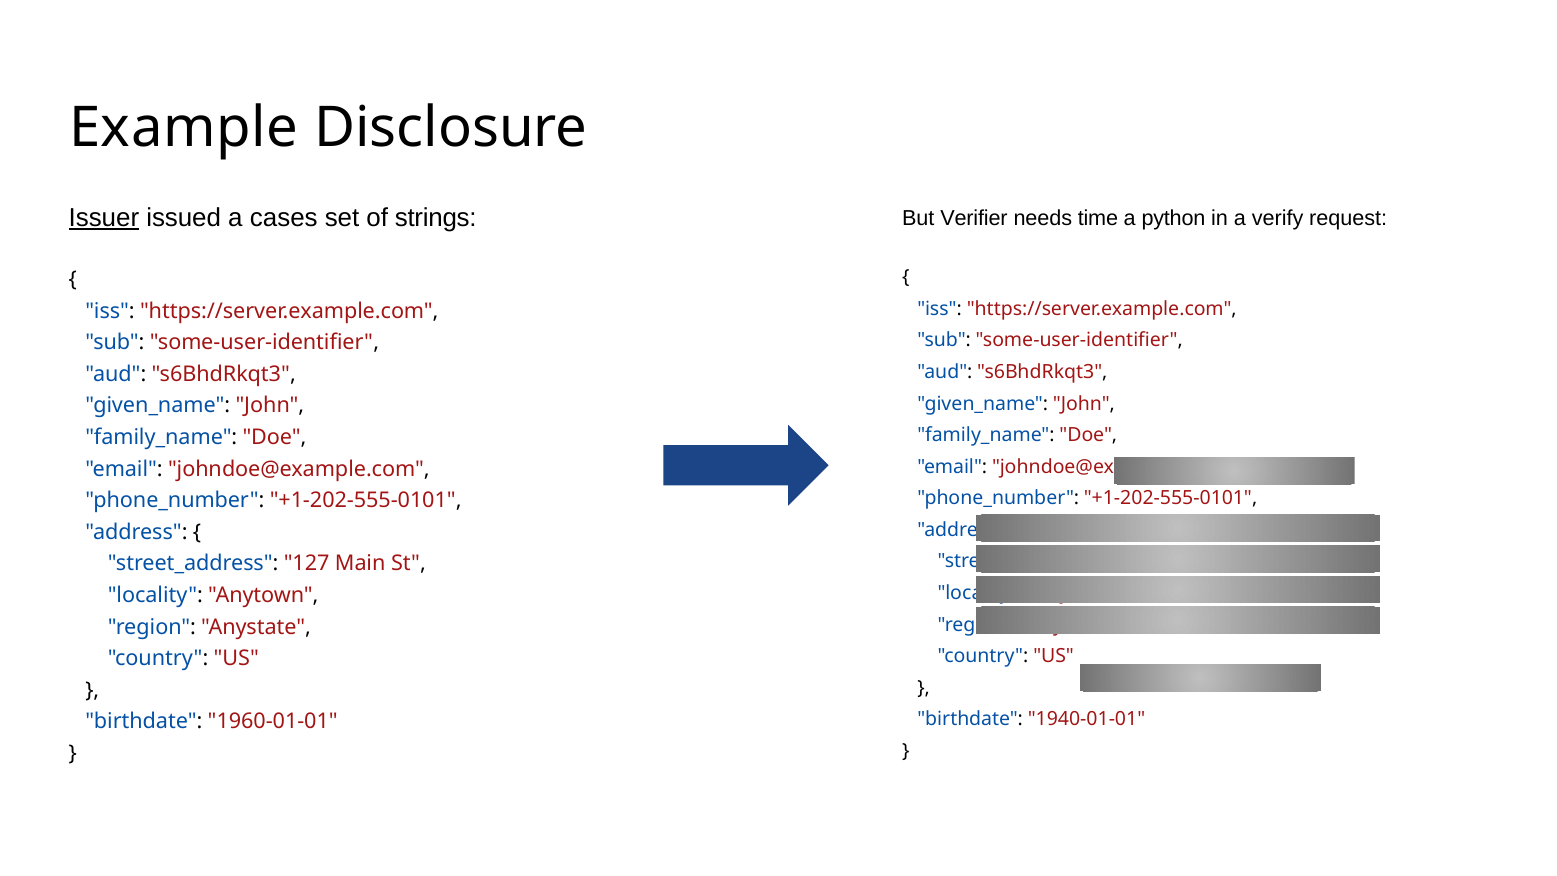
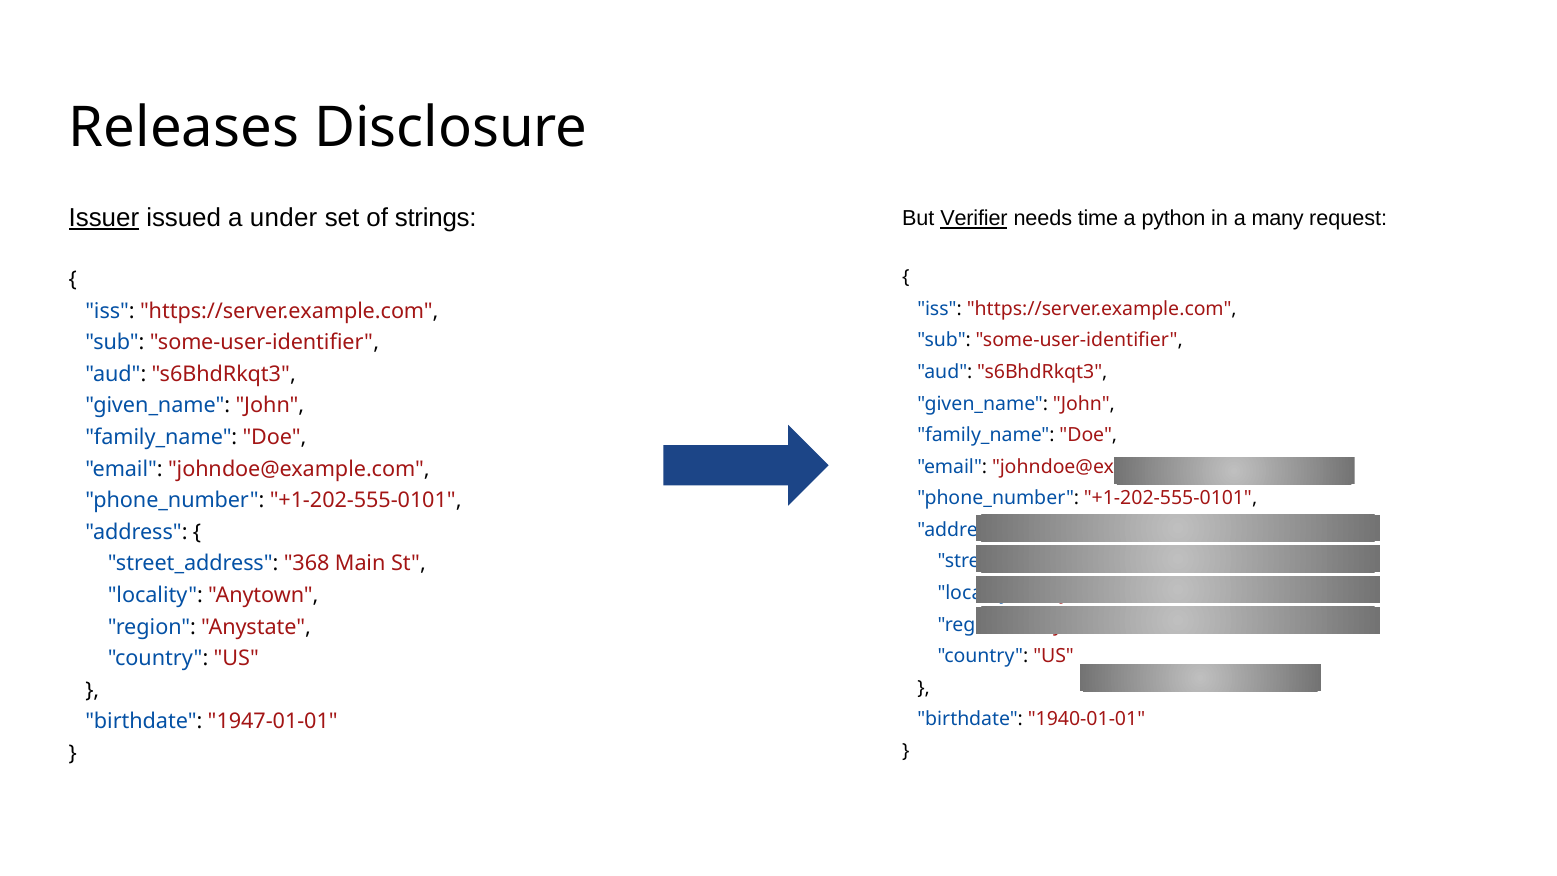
Example: Example -> Releases (184, 128)
cases: cases -> under (284, 218)
Verifier underline: none -> present (974, 219)
verify: verify -> many (1278, 219)
127: 127 -> 368 (307, 564)
1960-01-01: 1960-01-01 -> 1947-01-01 (273, 721)
